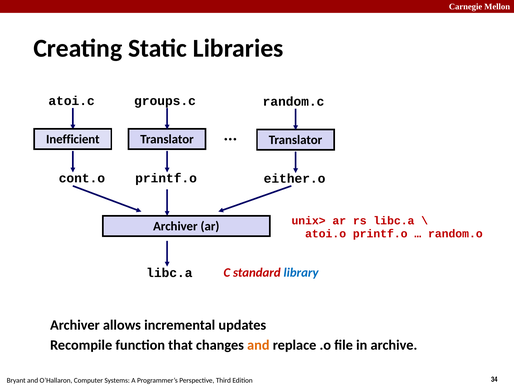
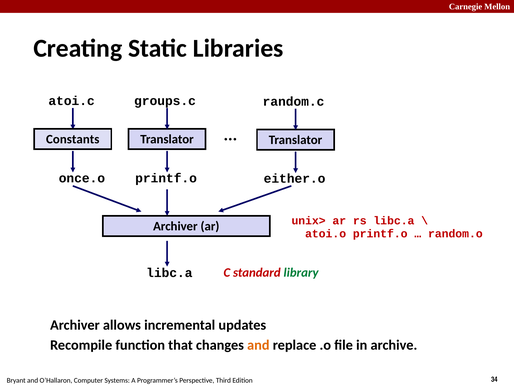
Inefficient: Inefficient -> Constants (73, 139)
cont.o: cont.o -> once.o (82, 178)
library colour: blue -> green (301, 272)
